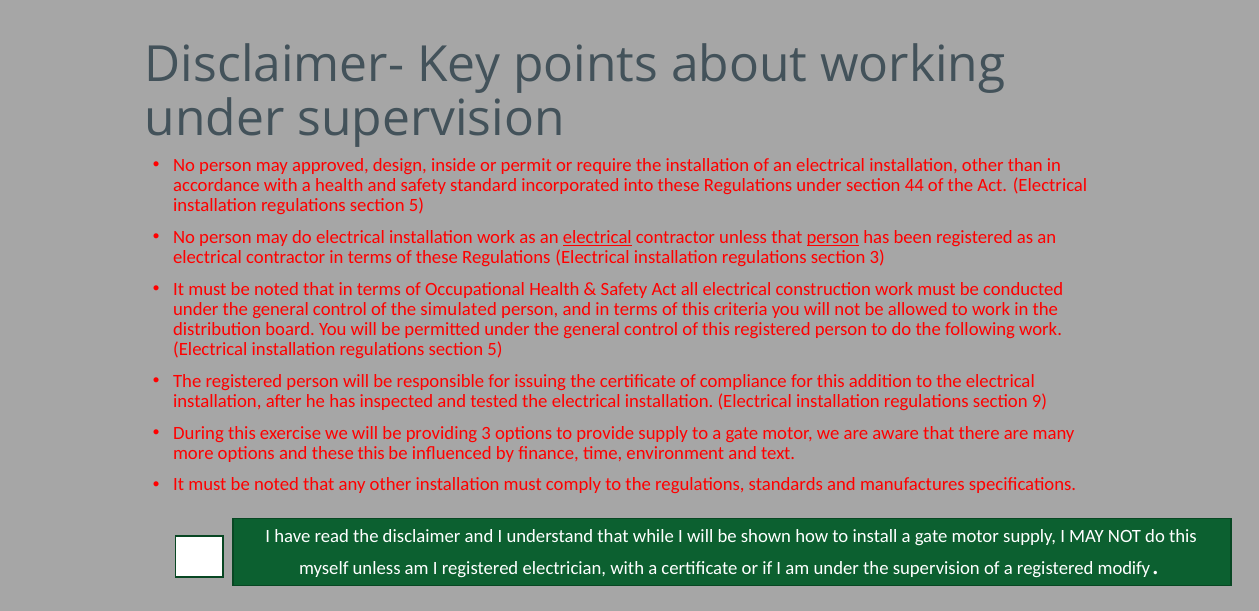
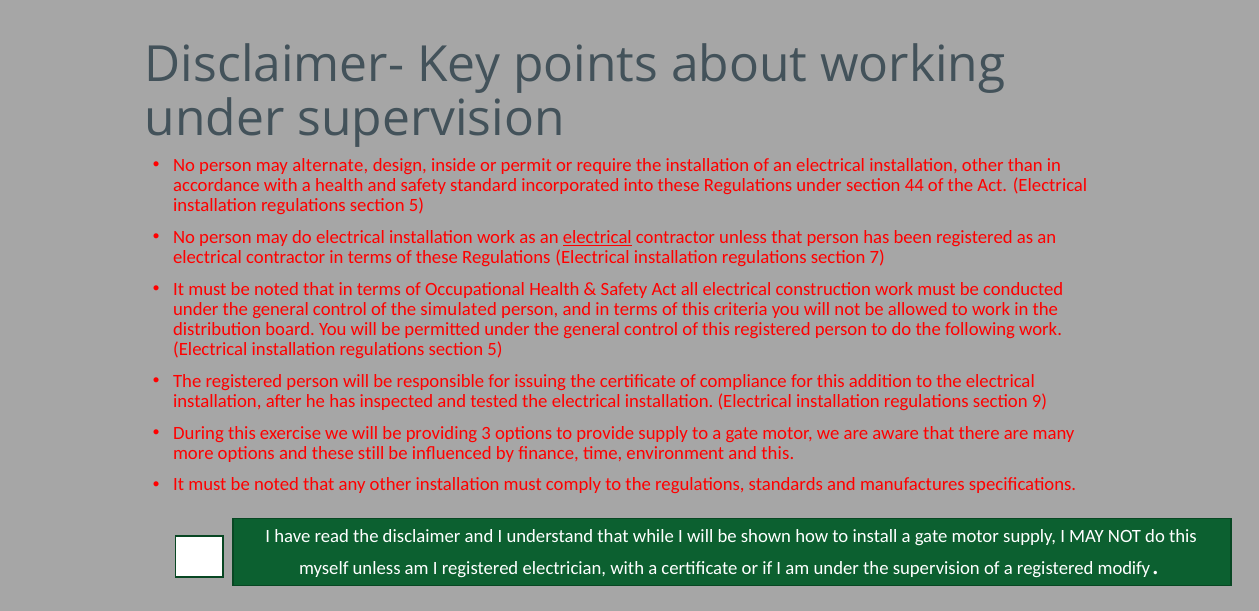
approved: approved -> alternate (330, 165)
person underline: present -> none (833, 237)
section 3: 3 -> 7 (877, 257)
these this: this -> still (371, 453)
and text: text -> this (778, 453)
